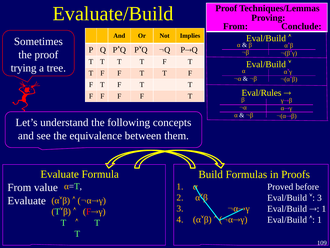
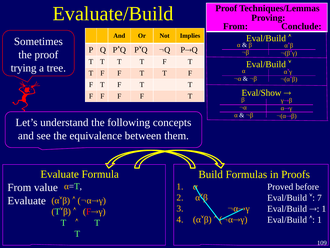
Eval/Rules: Eval/Rules -> Eval/Show (262, 93)
3: 3 -> 7 (319, 197)
